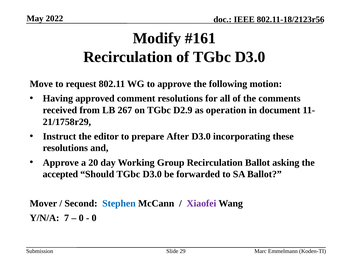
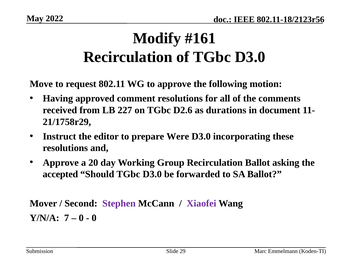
267: 267 -> 227 (125, 110)
D2.9: D2.9 -> D2.6 (183, 110)
operation: operation -> durations (226, 110)
After: After -> Were (178, 136)
Stephen colour: blue -> purple (119, 203)
